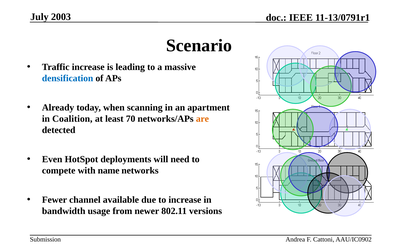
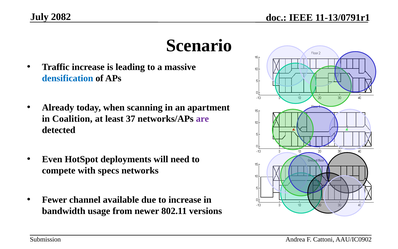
2003: 2003 -> 2082 (61, 17)
70: 70 -> 37 (131, 119)
are colour: orange -> purple (202, 119)
name: name -> specs (109, 170)
